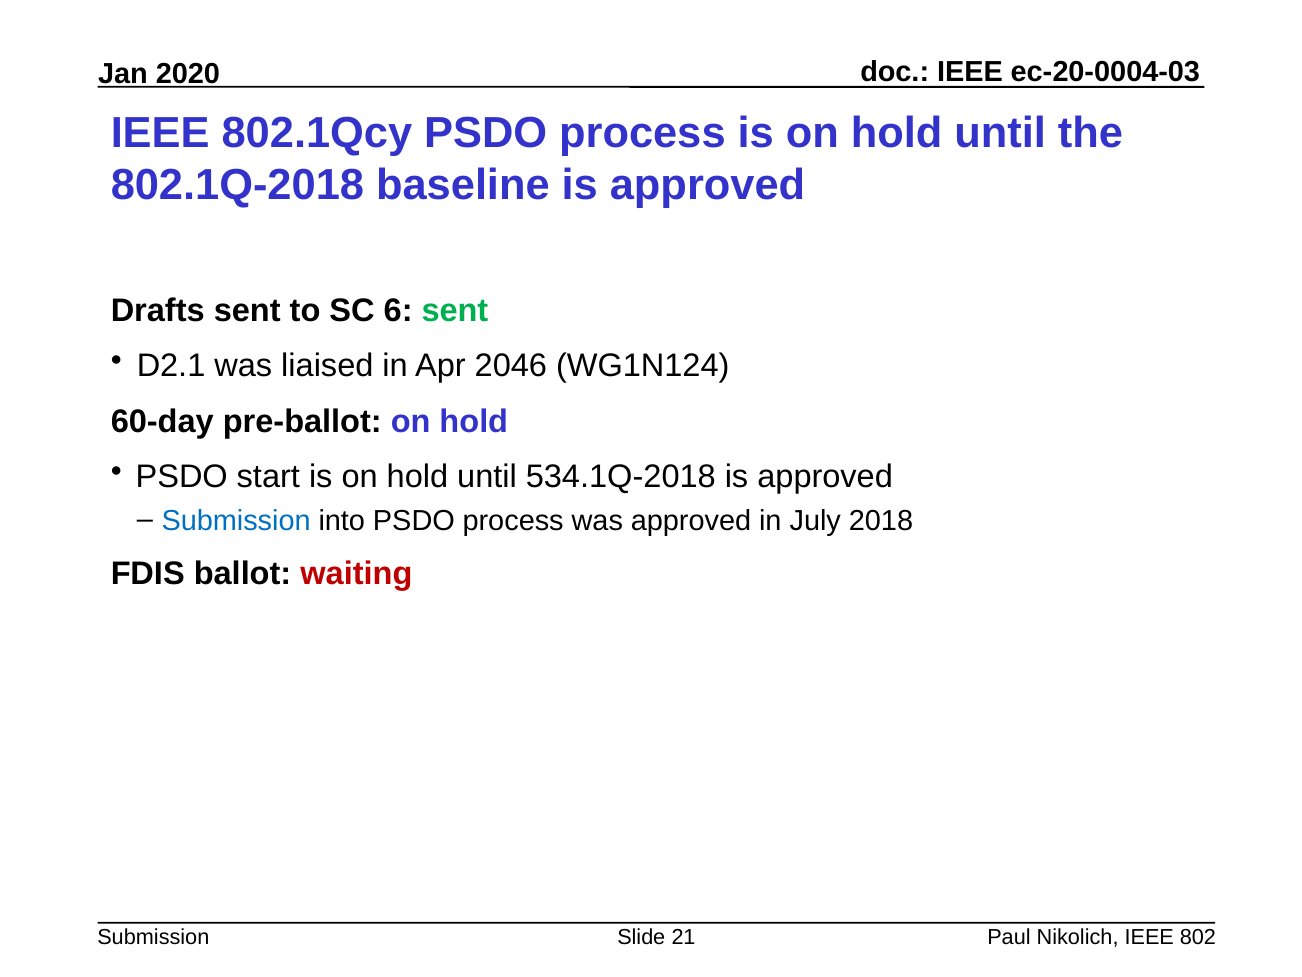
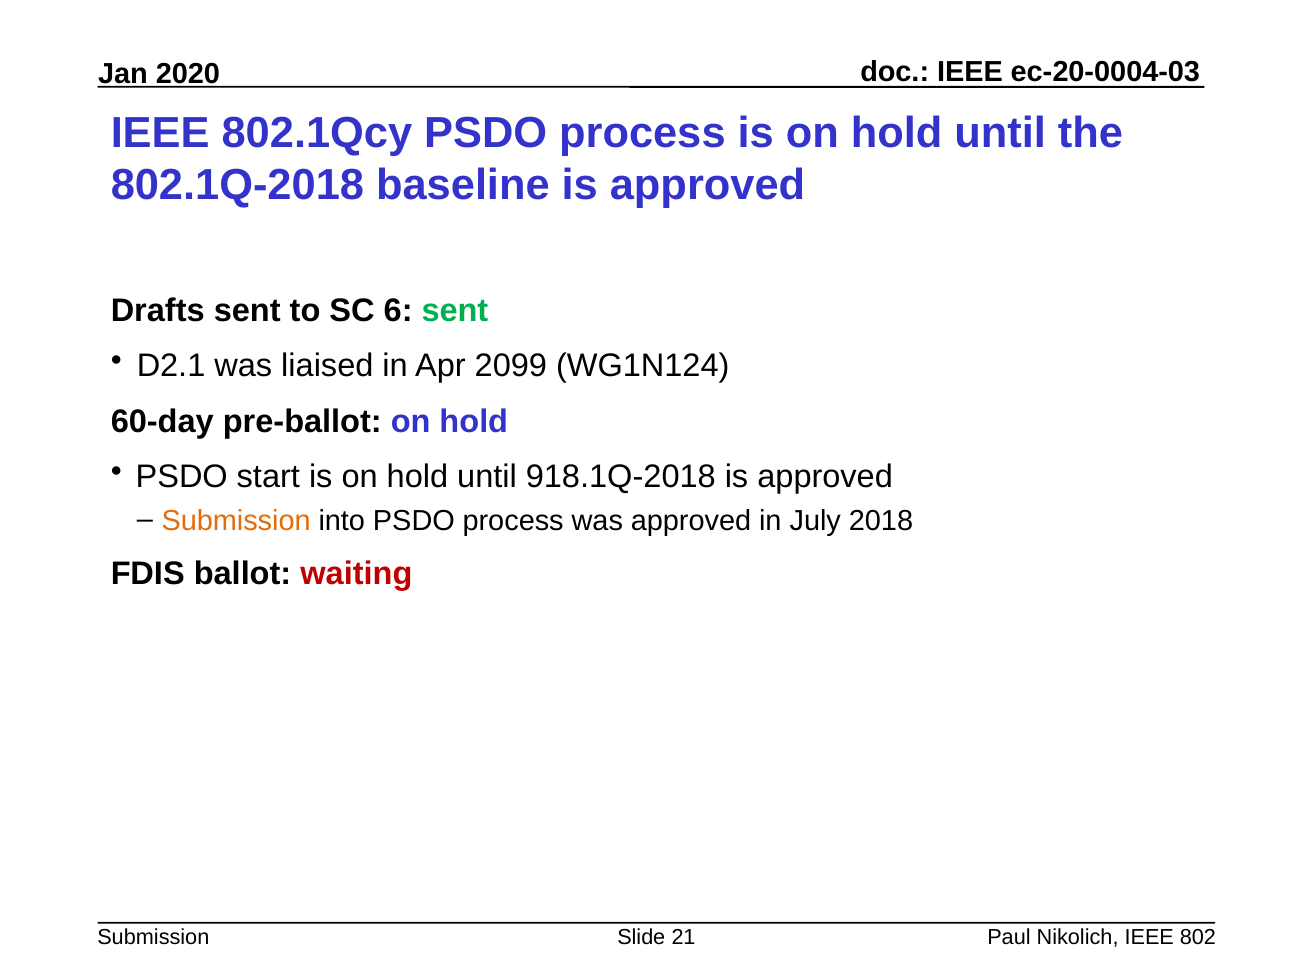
2046: 2046 -> 2099 (511, 366)
534.1Q-2018: 534.1Q-2018 -> 918.1Q-2018 (621, 477)
Submission colour: blue -> orange (236, 520)
